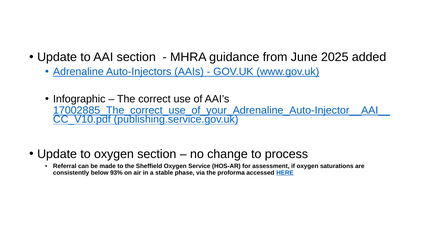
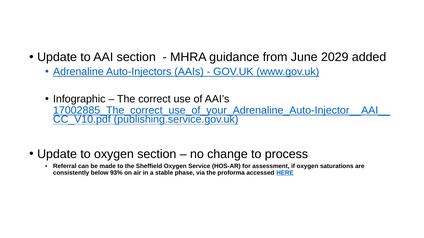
2025: 2025 -> 2029 (335, 57)
